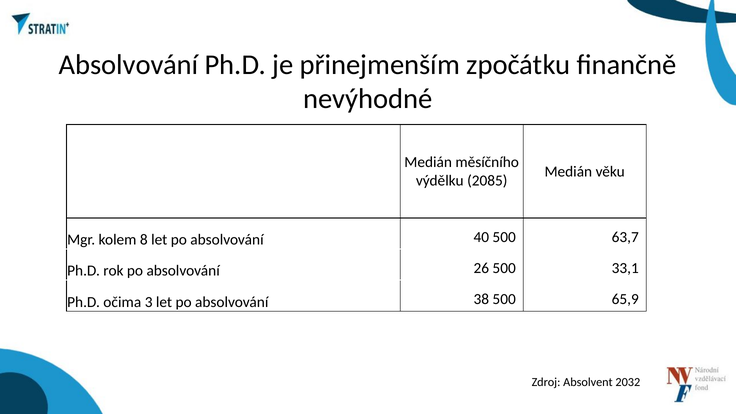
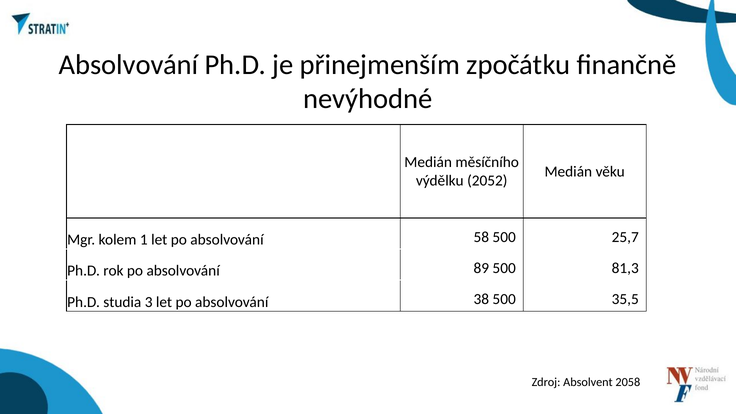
2085: 2085 -> 2052 (487, 181)
8: 8 -> 1 (144, 240)
40: 40 -> 58 (481, 237)
63,7: 63,7 -> 25,7 (625, 237)
26: 26 -> 89 (481, 268)
33,1: 33,1 -> 81,3 (625, 268)
očima: očima -> studia (122, 302)
65,9: 65,9 -> 35,5 (625, 299)
2032: 2032 -> 2058 (628, 382)
